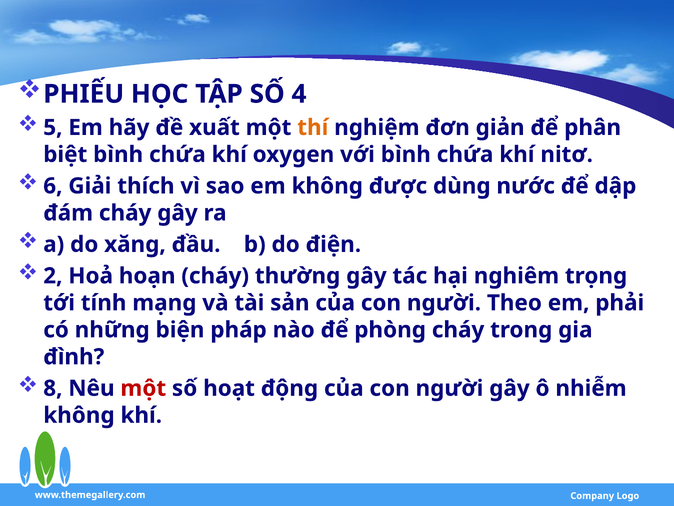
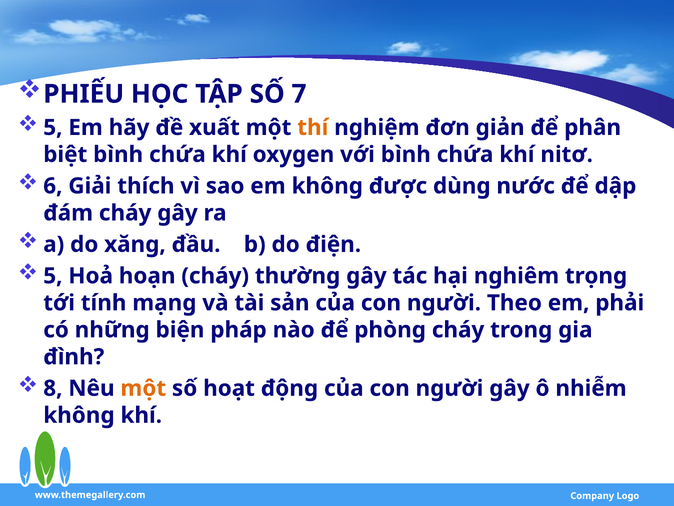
4: 4 -> 7 (299, 94)
2: 2 -> 5 (53, 276)
một colour: red -> orange (143, 388)
